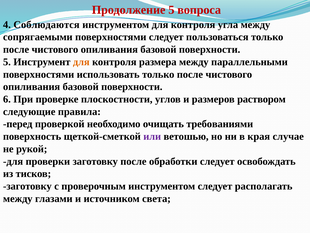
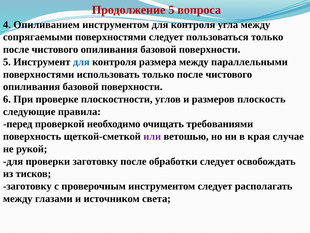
Соблюдаются: Соблюдаются -> Опиливанием (47, 25)
для colour: orange -> blue (81, 62)
раствором: раствором -> плоскость (261, 99)
